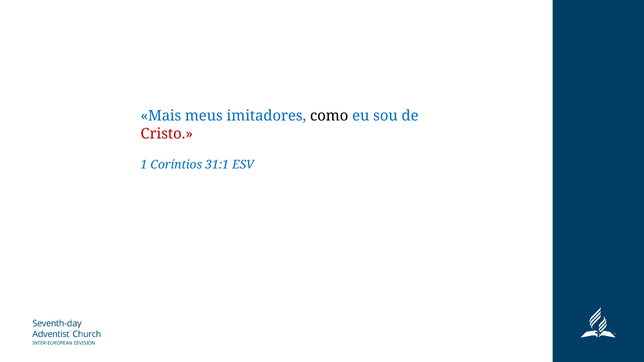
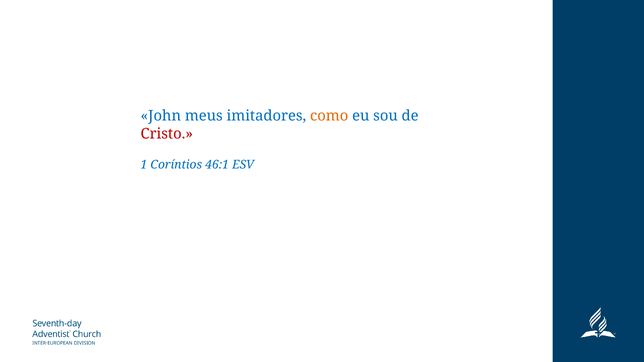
Mais: Mais -> John (161, 116)
como colour: black -> orange (329, 116)
31:1: 31:1 -> 46:1 (217, 165)
